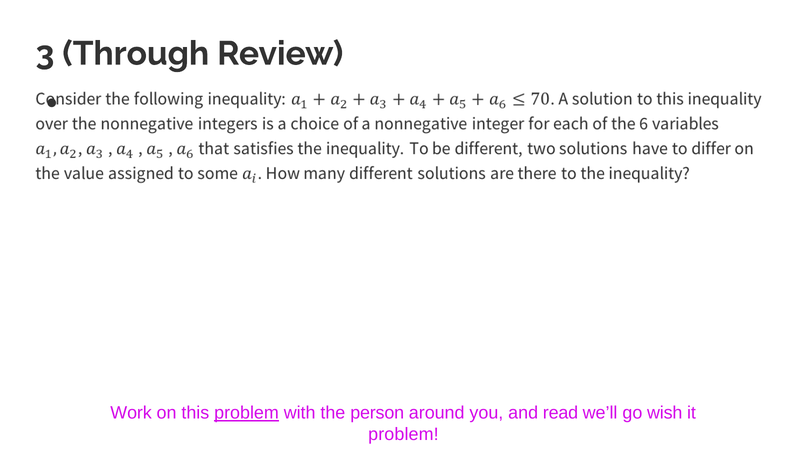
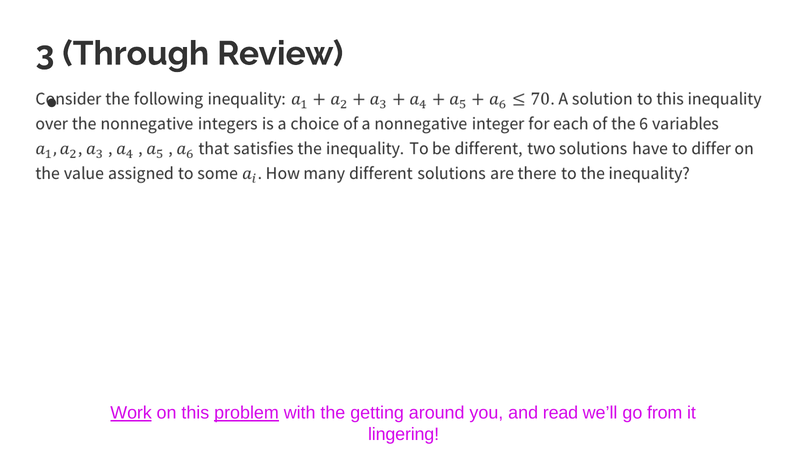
Work underline: none -> present (131, 413)
person: person -> getting (377, 413)
wish: wish -> from (665, 413)
problem: problem -> lingering (404, 435)
